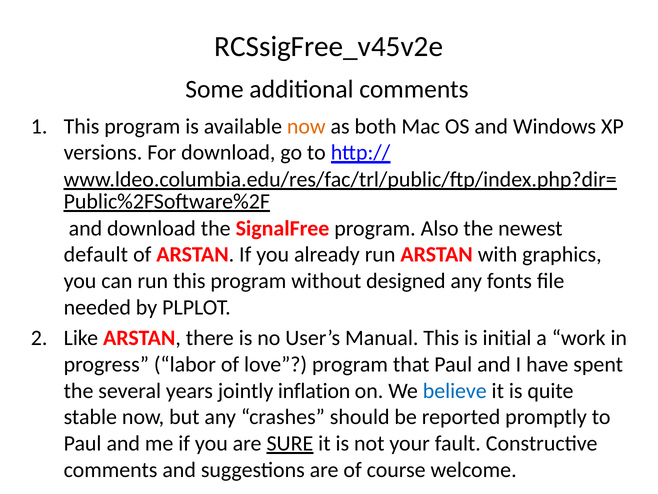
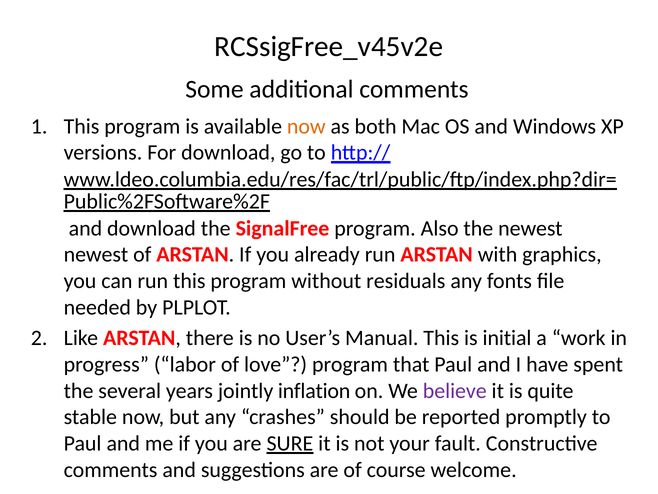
default: default -> newest (96, 254)
designed: designed -> residuals (406, 281)
believe colour: blue -> purple (455, 390)
